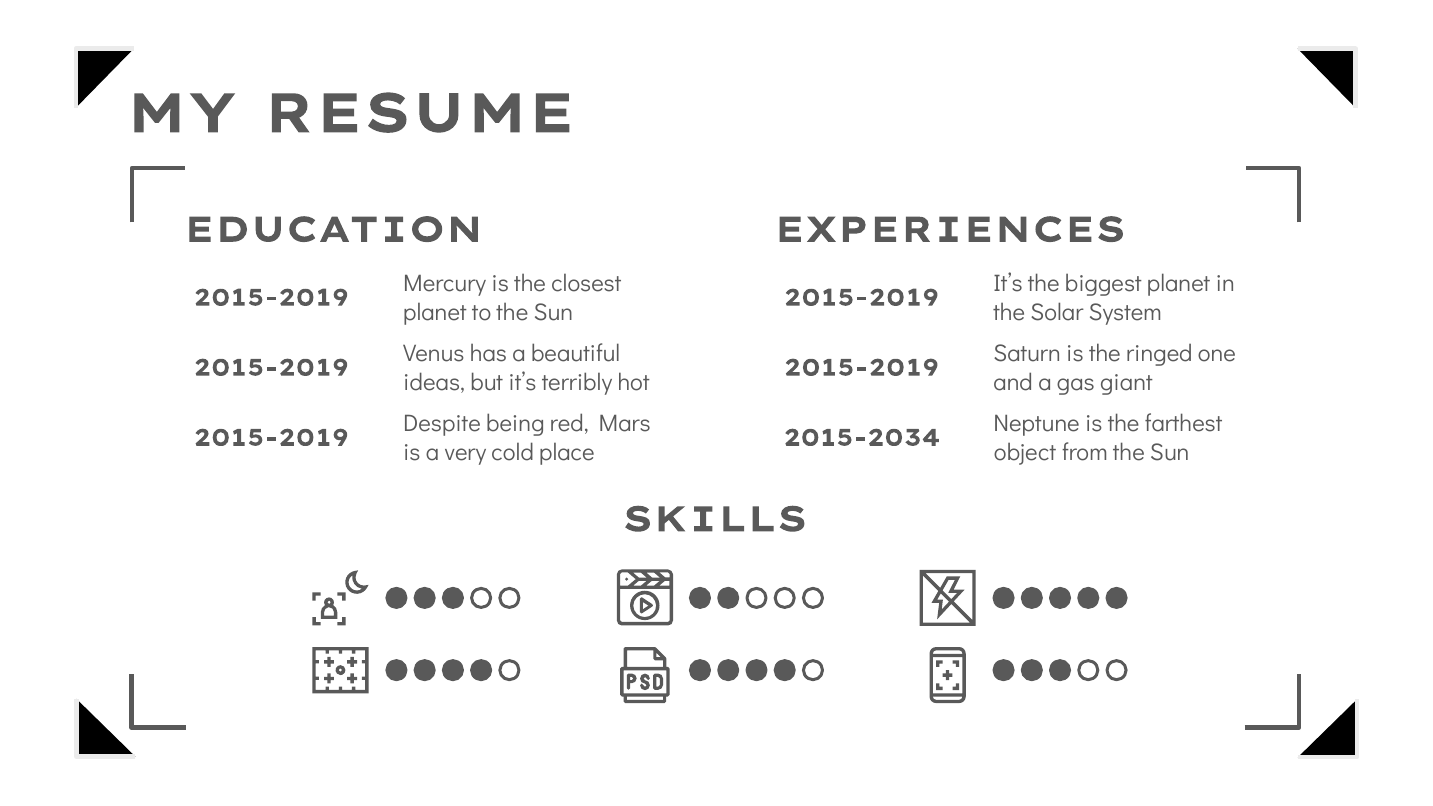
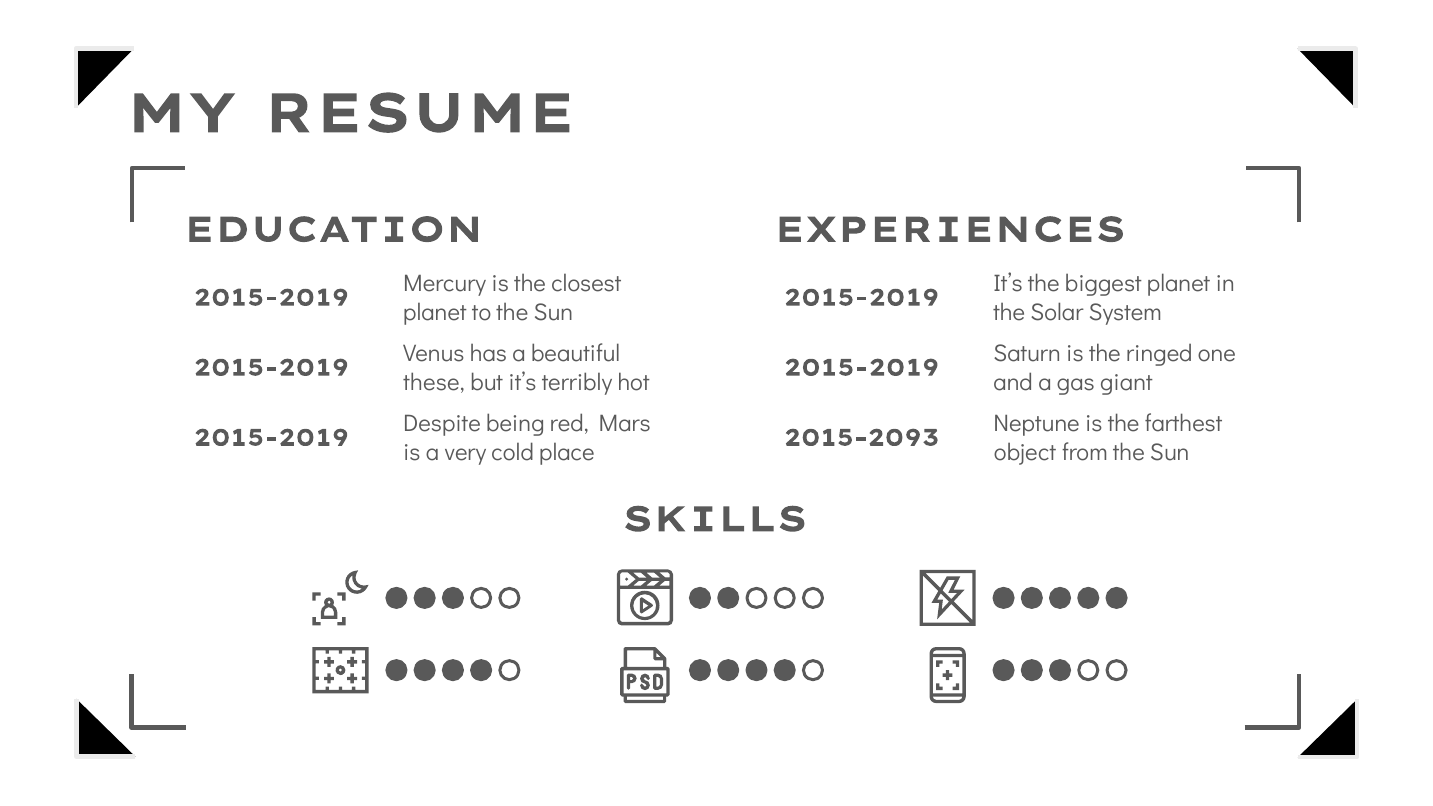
ideas: ideas -> these (434, 382)
2015-2034: 2015-2034 -> 2015-2093 (862, 438)
